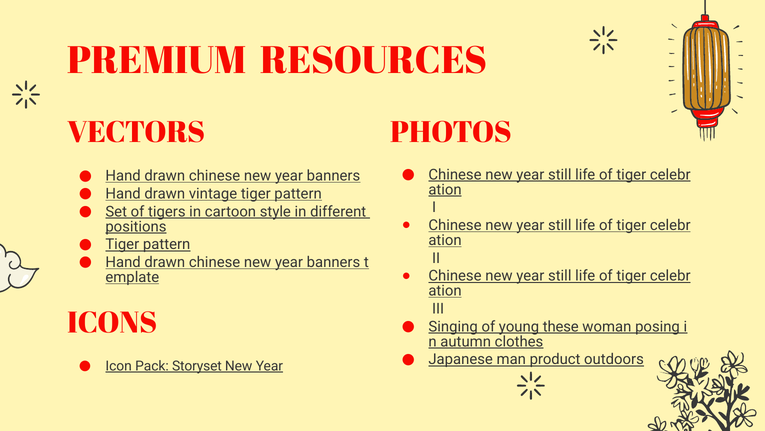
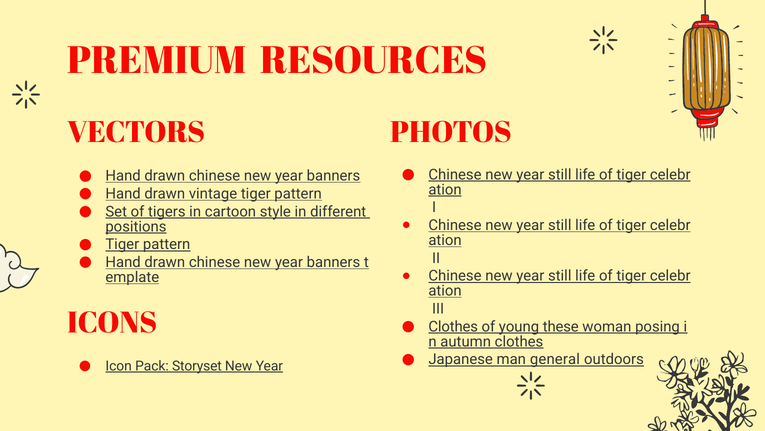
Singing: Singing -> Clothes (453, 326)
product: product -> general (555, 359)
